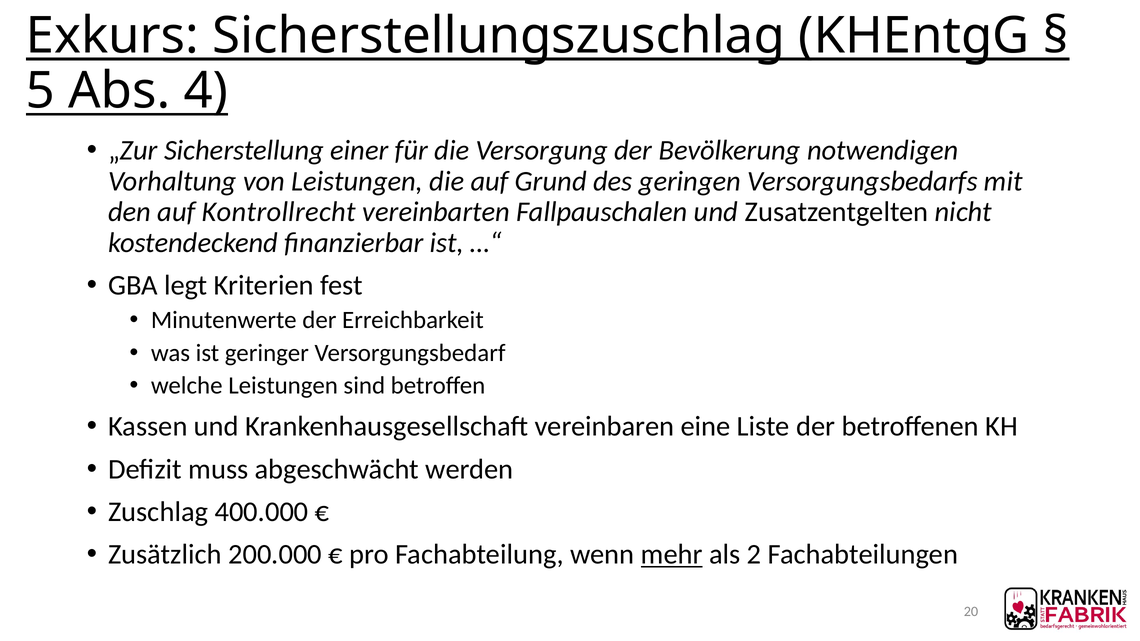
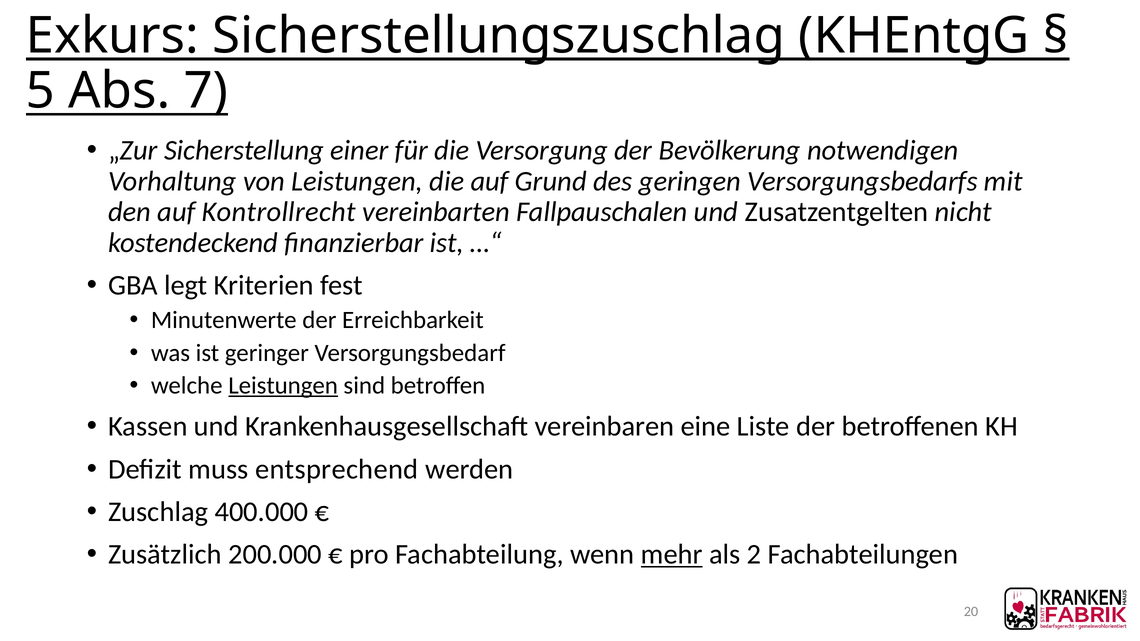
4: 4 -> 7 (206, 91)
Leistungen underline: none -> present (283, 386)
abgeschwächt: abgeschwächt -> entsprechend (337, 469)
